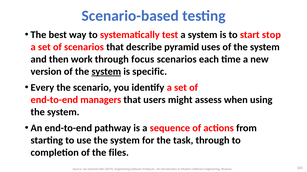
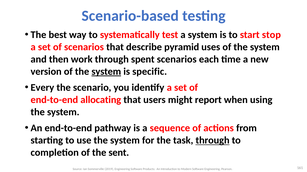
focus: focus -> spent (143, 59)
managers: managers -> allocating (101, 100)
assess: assess -> report (208, 100)
through underline: none -> present (213, 141)
files: files -> sent (119, 153)
